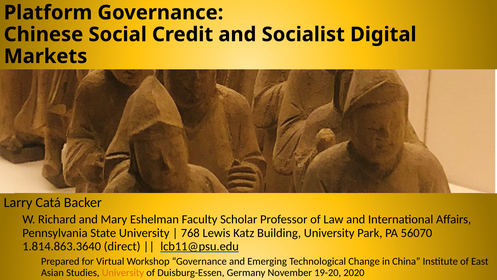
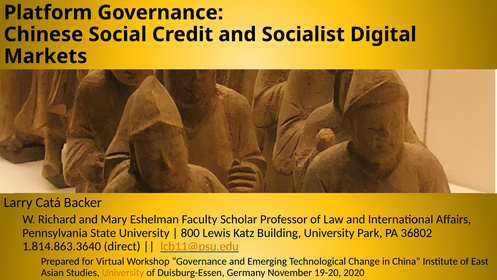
768: 768 -> 800 (190, 233)
56070: 56070 -> 36802 (416, 233)
lcb11@psu.edu colour: black -> orange (200, 246)
